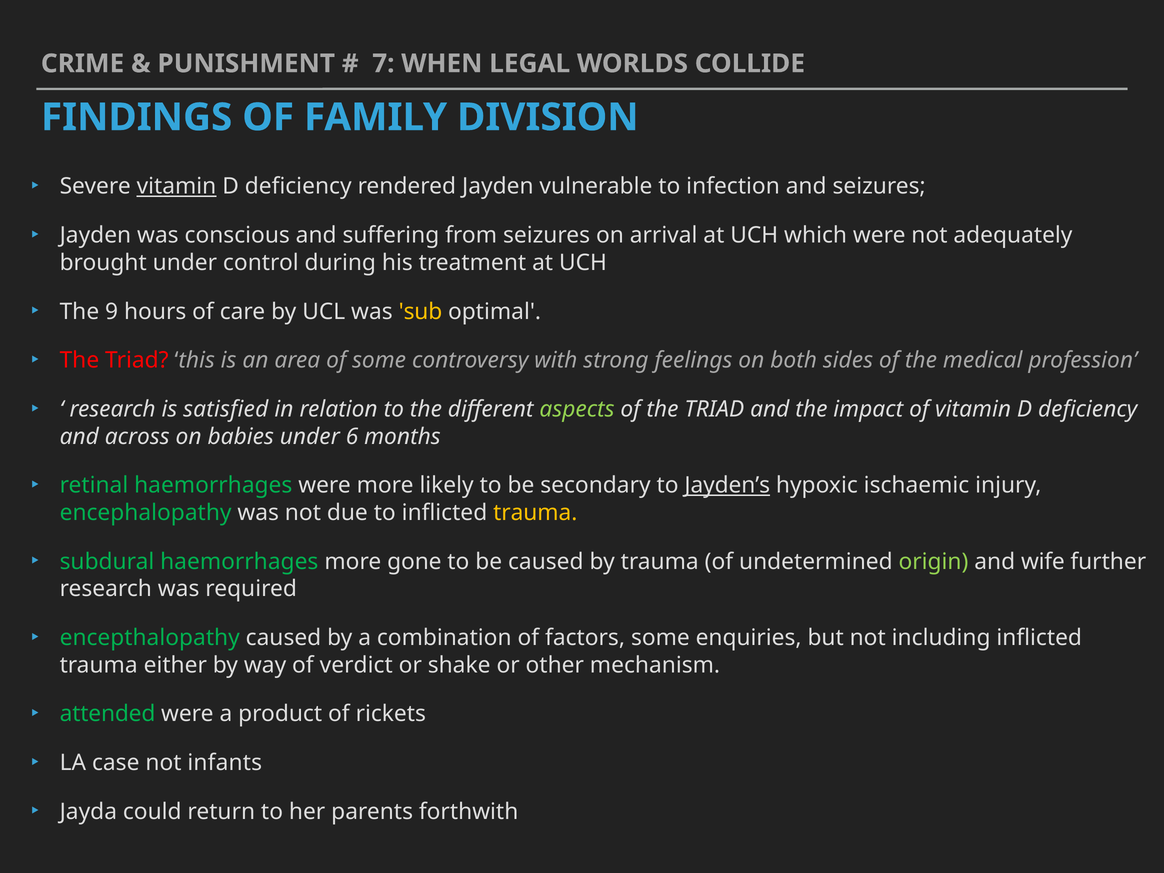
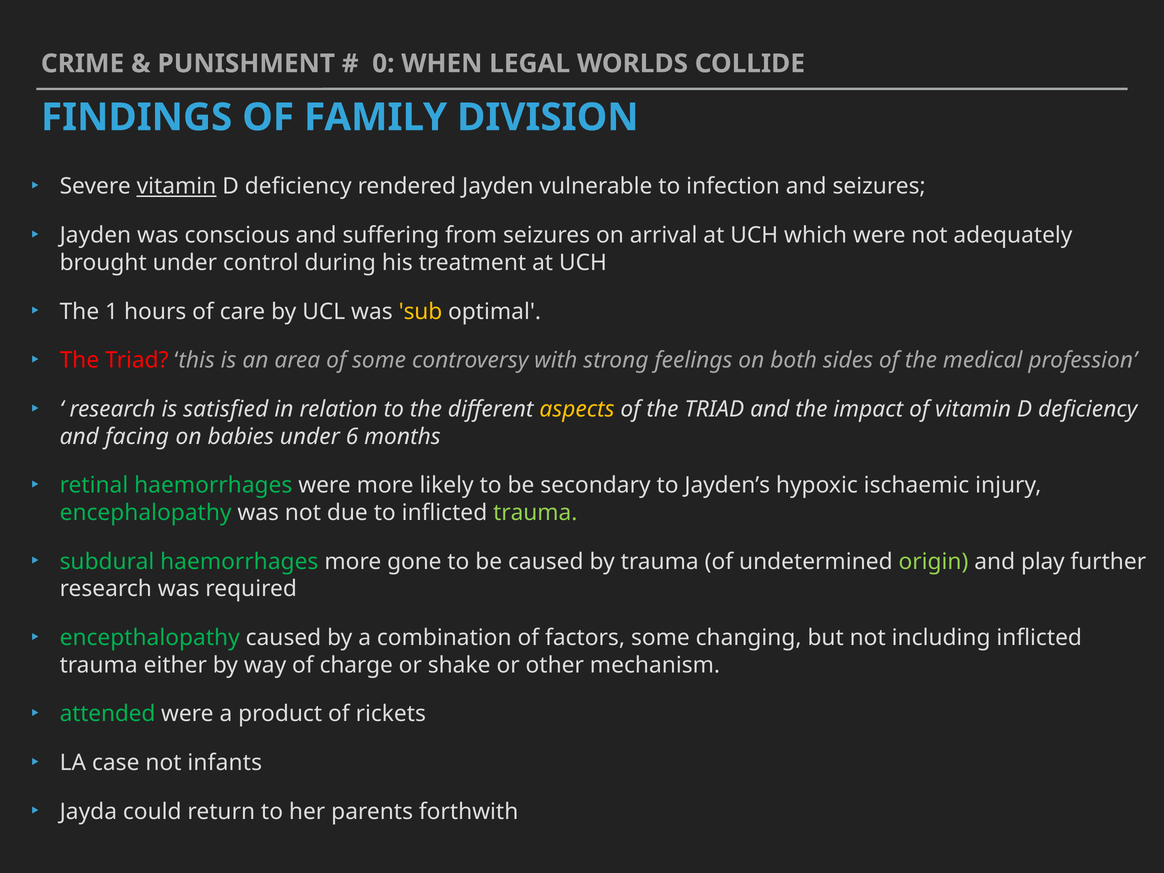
7: 7 -> 0 (383, 64)
9: 9 -> 1 (112, 312)
aspects colour: light green -> yellow (577, 409)
across: across -> facing (137, 437)
Jayden’s underline: present -> none (727, 485)
trauma colour: yellow -> light green (535, 513)
wife: wife -> play (1043, 562)
enquiries: enquiries -> changing (749, 638)
verdict: verdict -> charge (356, 665)
